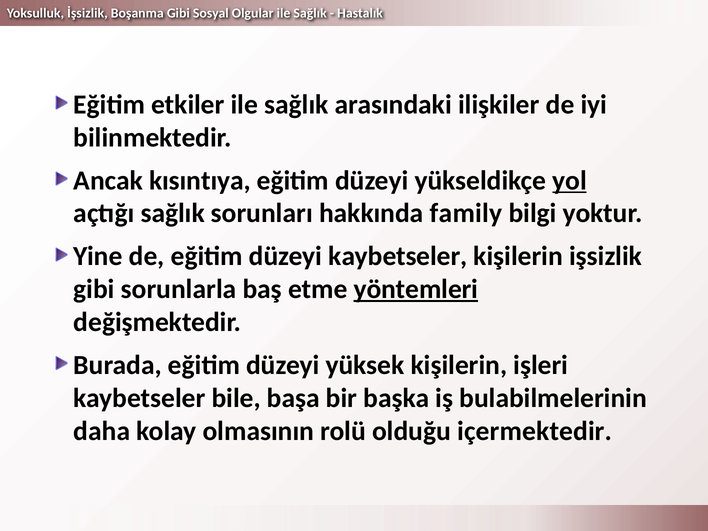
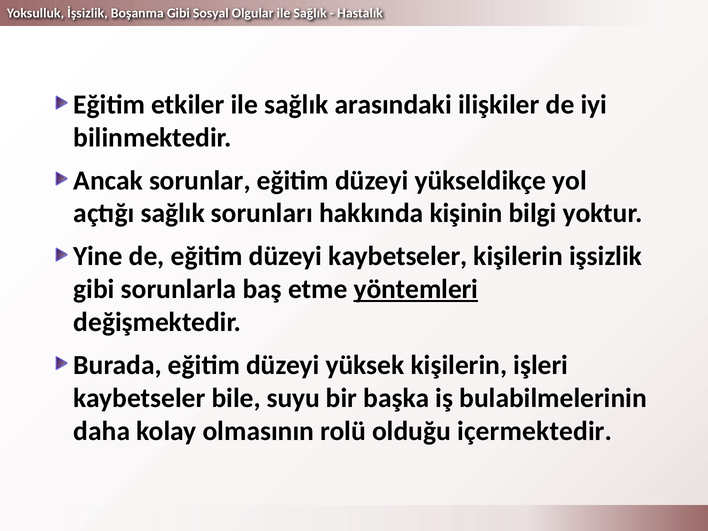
kısıntıya: kısıntıya -> sorunlar (200, 180)
yol underline: present -> none (570, 180)
family: family -> kişinin (466, 213)
başa: başa -> suyu (293, 398)
